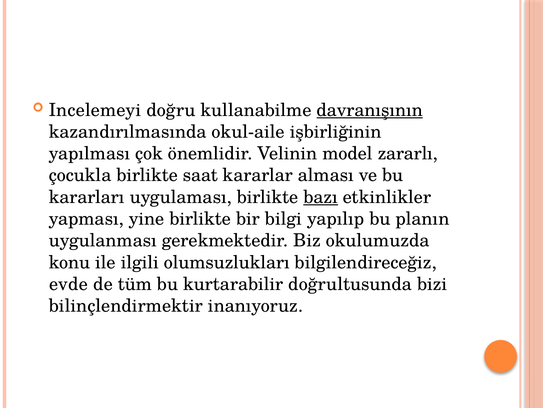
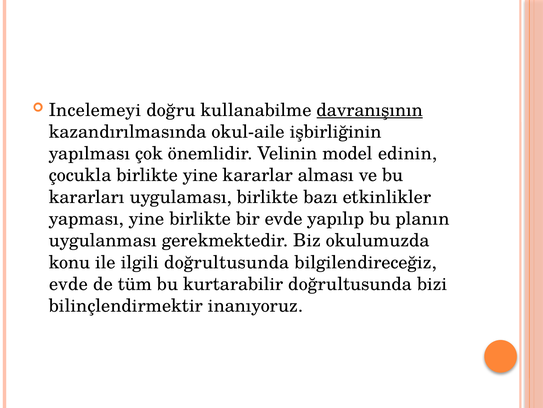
zararlı: zararlı -> edinin (408, 153)
birlikte saat: saat -> yine (200, 175)
bazı underline: present -> none (321, 197)
bir bilgi: bilgi -> evde (284, 218)
ilgili olumsuzlukları: olumsuzlukları -> doğrultusunda (227, 262)
